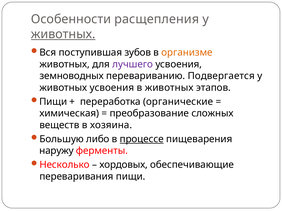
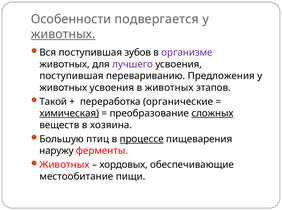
расщепления: расщепления -> подвергается (157, 19)
организме colour: orange -> purple (187, 53)
земноводных: земноводных -> поступившая (72, 76)
Подвергается: Подвергается -> Предложения (221, 76)
Пищи: Пищи -> Такой (53, 102)
химическая underline: none -> present (69, 114)
сложных underline: none -> present (212, 114)
либо: либо -> птиц (98, 139)
Несколько: Несколько -> Животных (64, 165)
переваривания: переваривания -> местообитание (76, 177)
